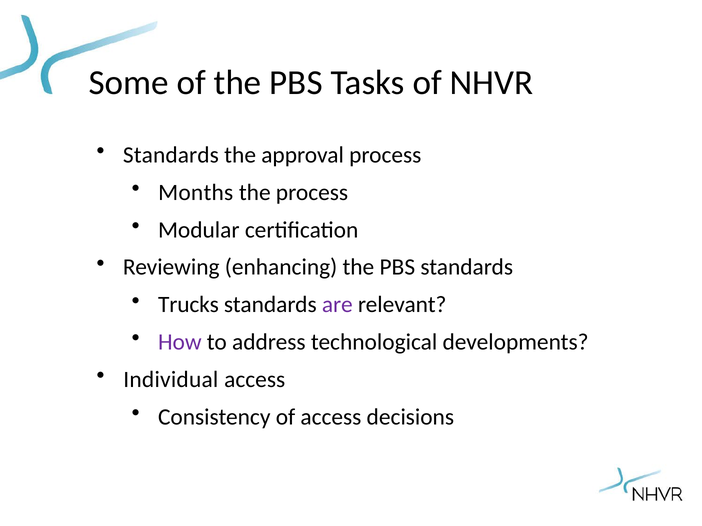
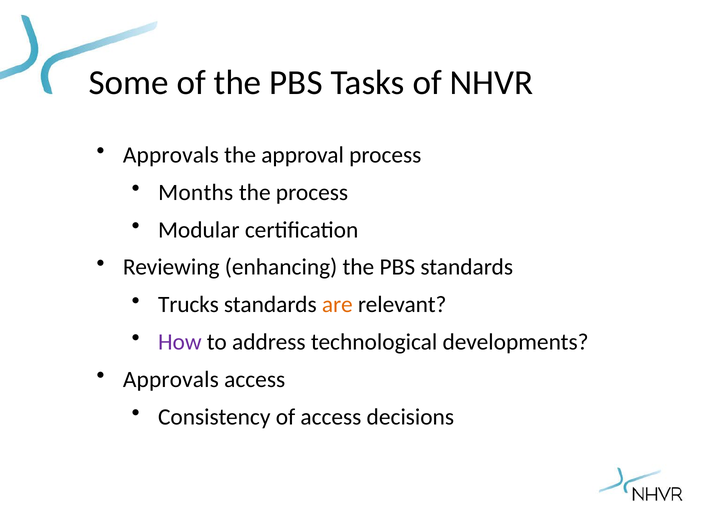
Standards: Standards -> Approvals (171, 155)
are colour: purple -> orange (337, 305)
Individual: Individual -> Approvals (171, 380)
